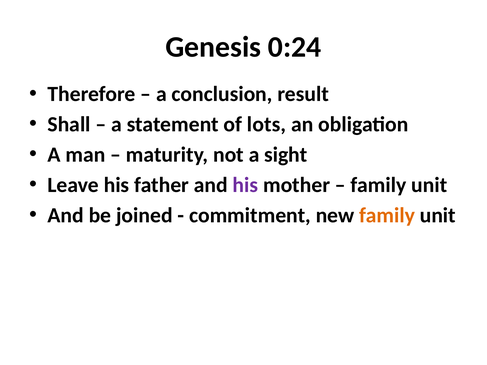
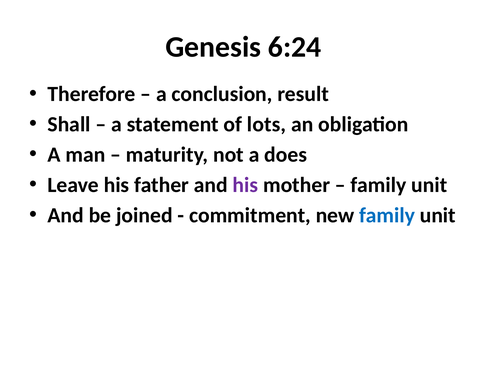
0:24: 0:24 -> 6:24 (295, 47)
sight: sight -> does (286, 155)
family colour: orange -> blue (387, 215)
